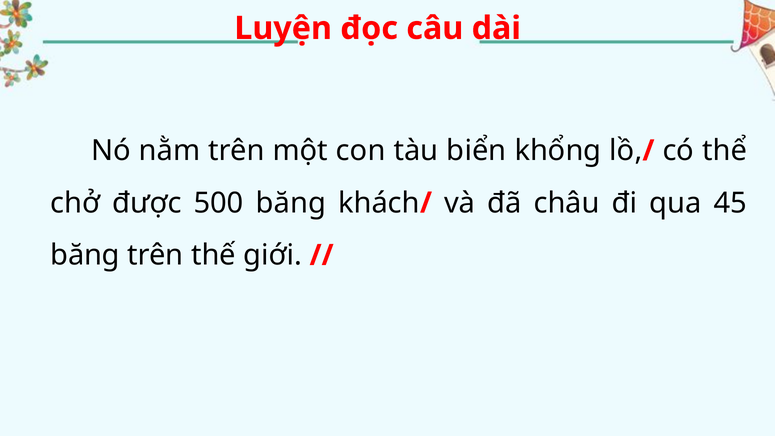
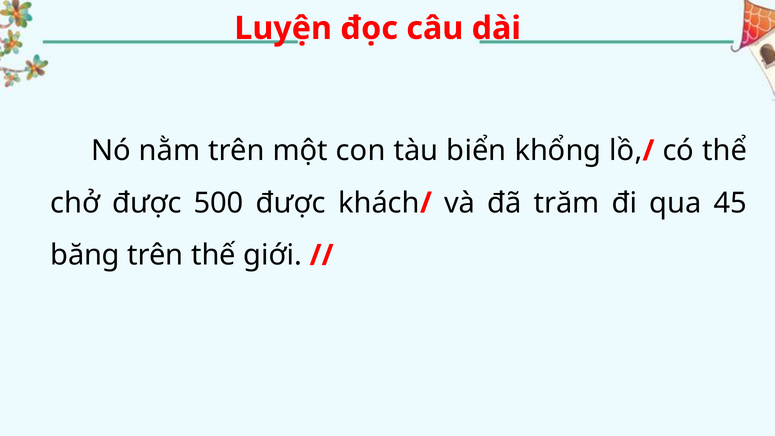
500 băng: băng -> được (291, 203)
châu: châu -> trăm (567, 203)
